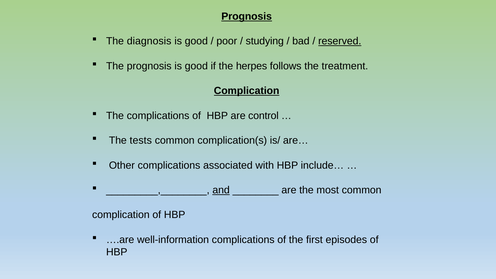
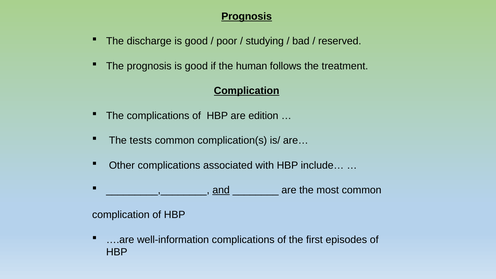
diagnosis: diagnosis -> discharge (149, 41)
reserved underline: present -> none (340, 41)
herpes: herpes -> human (252, 66)
control: control -> edition (263, 116)
